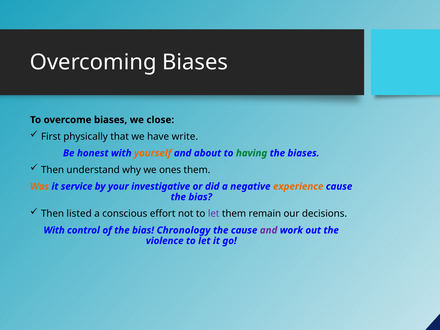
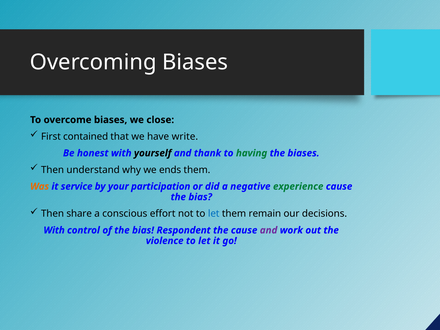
physically: physically -> contained (86, 137)
yourself colour: orange -> black (153, 153)
about: about -> thank (208, 153)
ones: ones -> ends (170, 170)
investigative: investigative -> participation (161, 186)
experience colour: orange -> green (298, 186)
listed: listed -> share (79, 214)
let colour: purple -> blue (214, 214)
Chronology: Chronology -> Respondent (184, 230)
